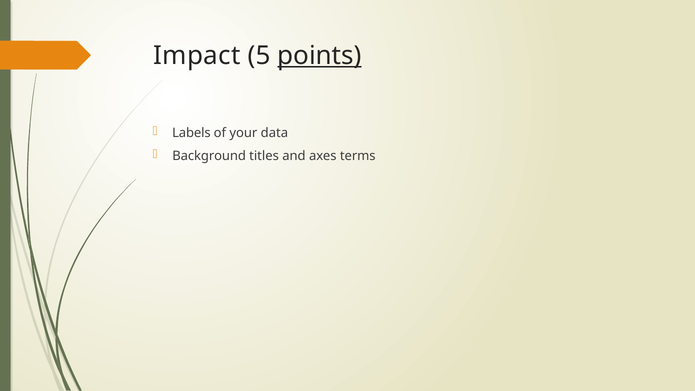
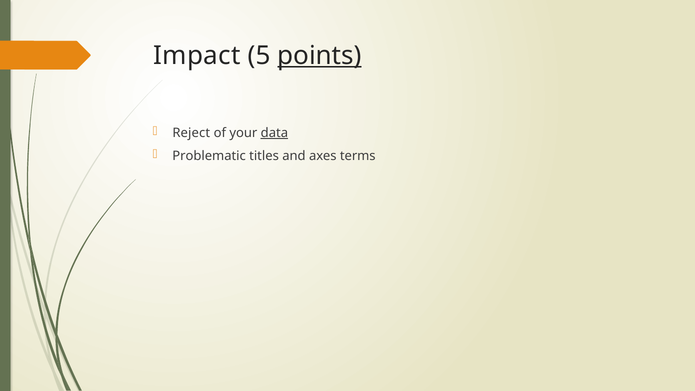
Labels: Labels -> Reject (191, 133)
data underline: none -> present (274, 133)
Background: Background -> Problematic (209, 156)
